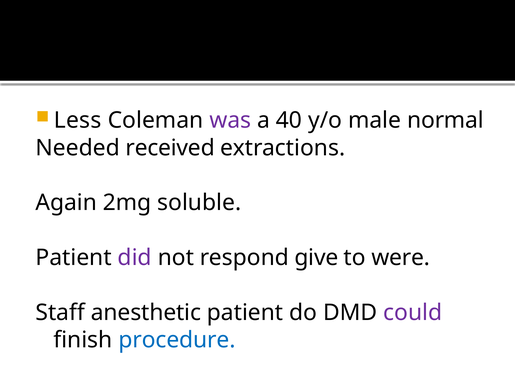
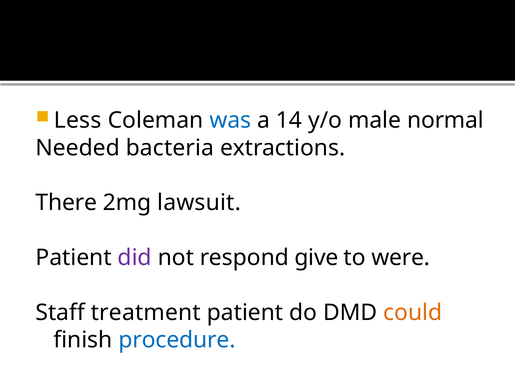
was colour: purple -> blue (230, 120)
40: 40 -> 14 (289, 120)
received: received -> bacteria (170, 148)
Again: Again -> There (66, 203)
soluble: soluble -> lawsuit (199, 203)
anesthetic: anesthetic -> treatment (146, 313)
could colour: purple -> orange (413, 313)
